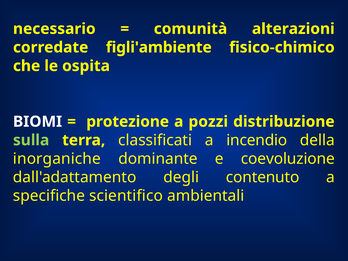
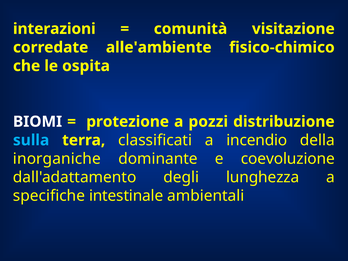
necessario: necessario -> interazioni (54, 29)
alterazioni: alterazioni -> visitazione (293, 29)
figli'ambiente: figli'ambiente -> alle'ambiente (159, 47)
sulla colour: light green -> light blue (31, 140)
contenuto: contenuto -> lunghezza (263, 177)
scientifico: scientifico -> intestinale (126, 196)
